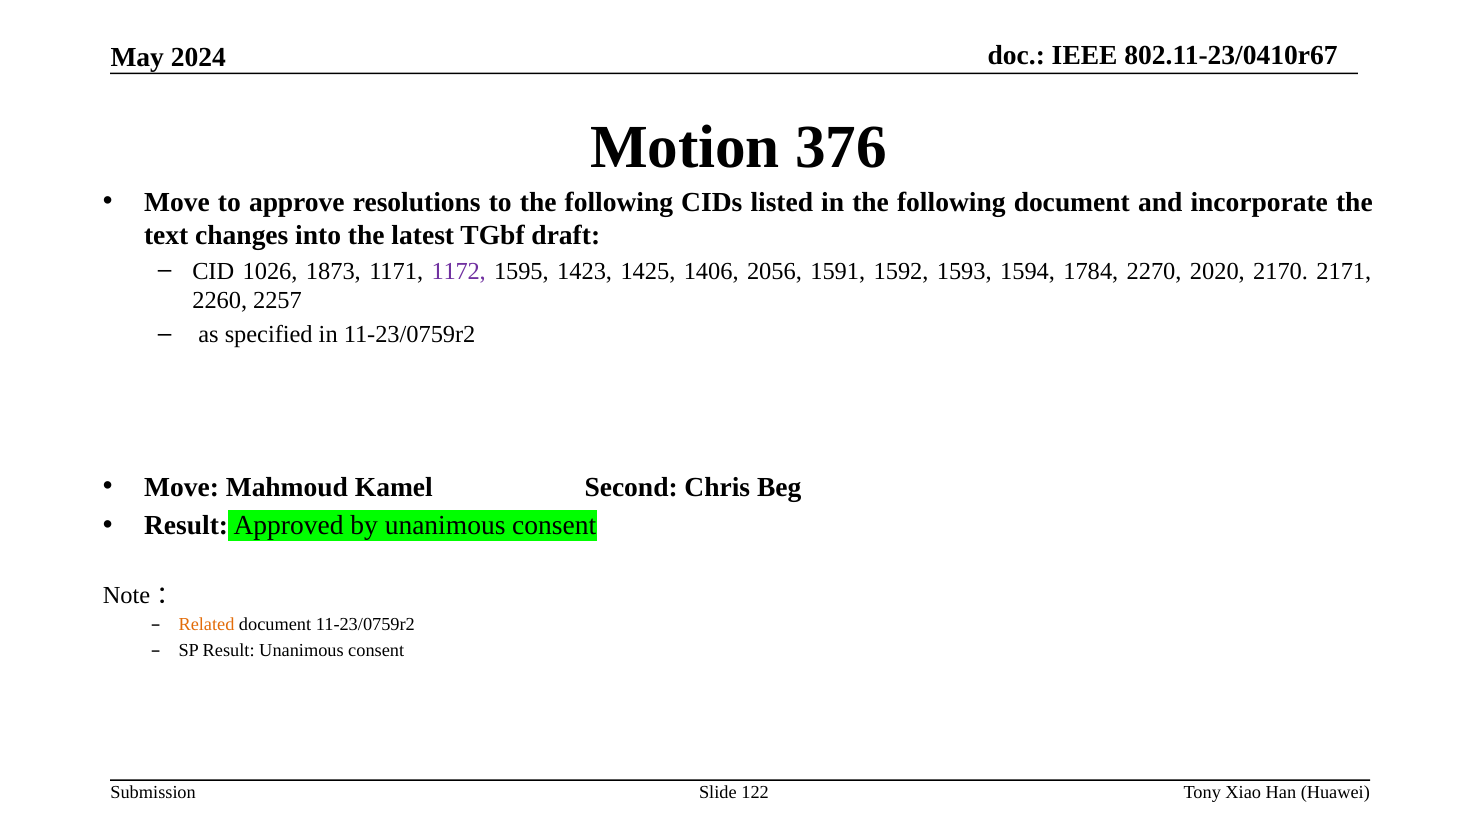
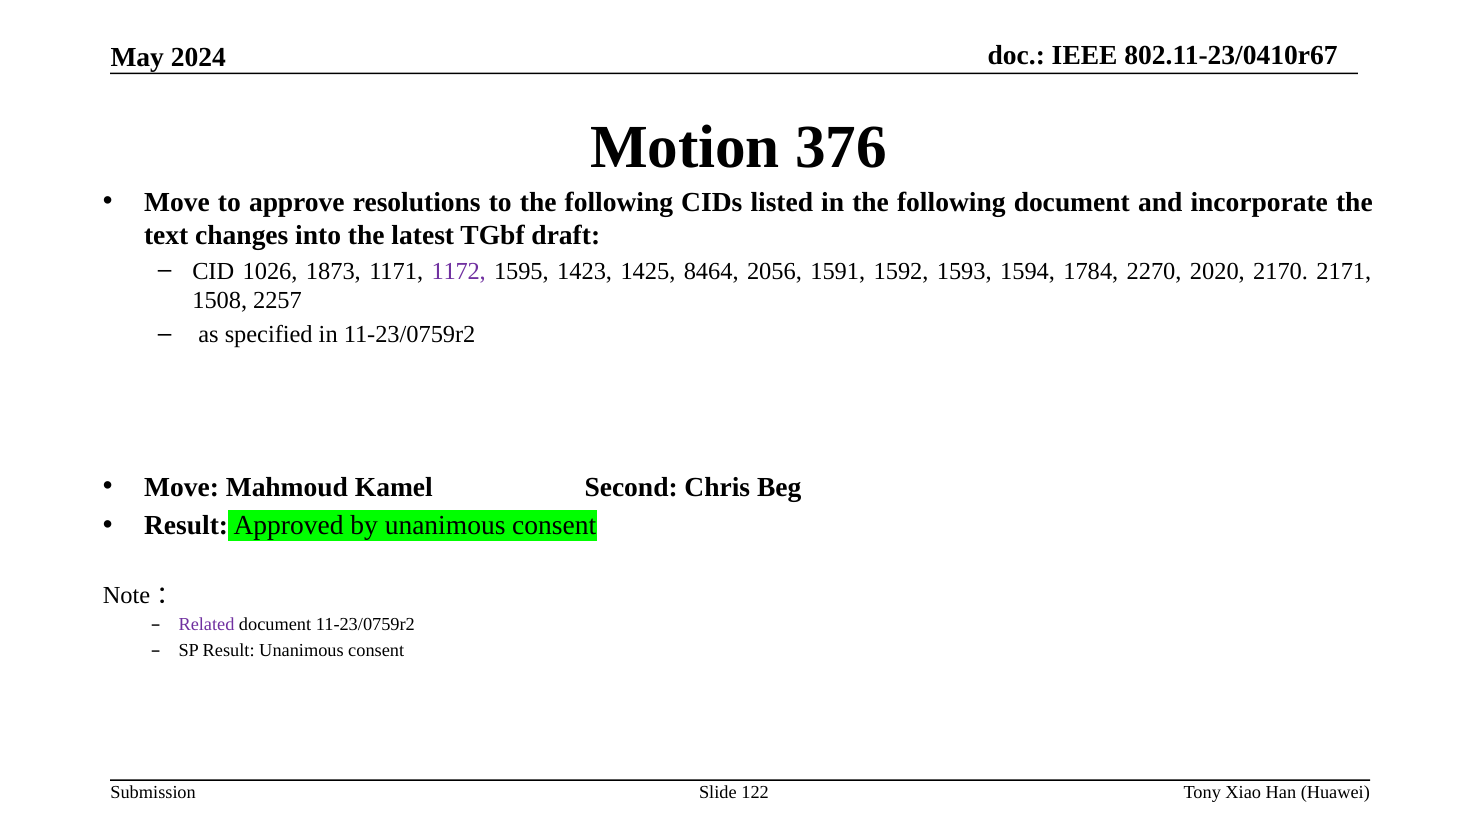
1406: 1406 -> 8464 (711, 271)
2260: 2260 -> 1508 (220, 300)
Related colour: orange -> purple (206, 625)
